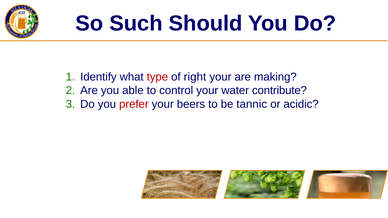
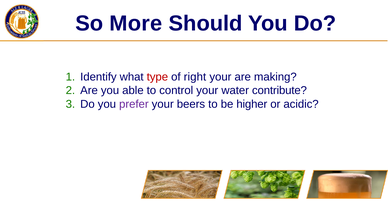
Such: Such -> More (136, 23)
prefer colour: red -> purple (134, 104)
tannic: tannic -> higher (252, 104)
